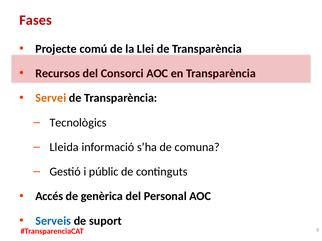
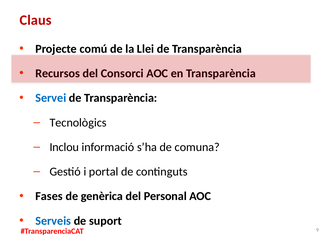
Fases: Fases -> Claus (36, 20)
Servei colour: orange -> blue (51, 98)
Lleida: Lleida -> Inclou (64, 147)
públic: públic -> portal (104, 172)
Accés: Accés -> Fases (49, 197)
